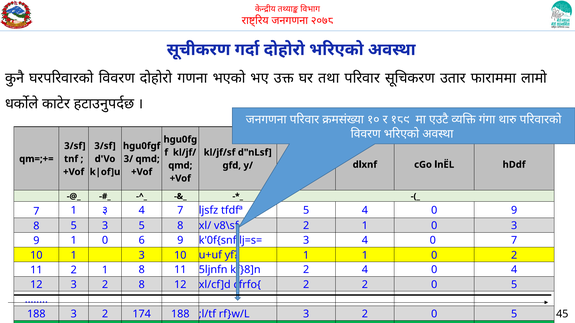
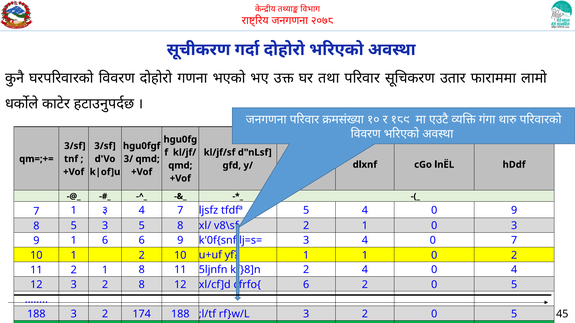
0: 0 -> 6 (105, 241)
1 3: 3 -> 2 (142, 255)
2: 2 -> 6 (306, 285)
